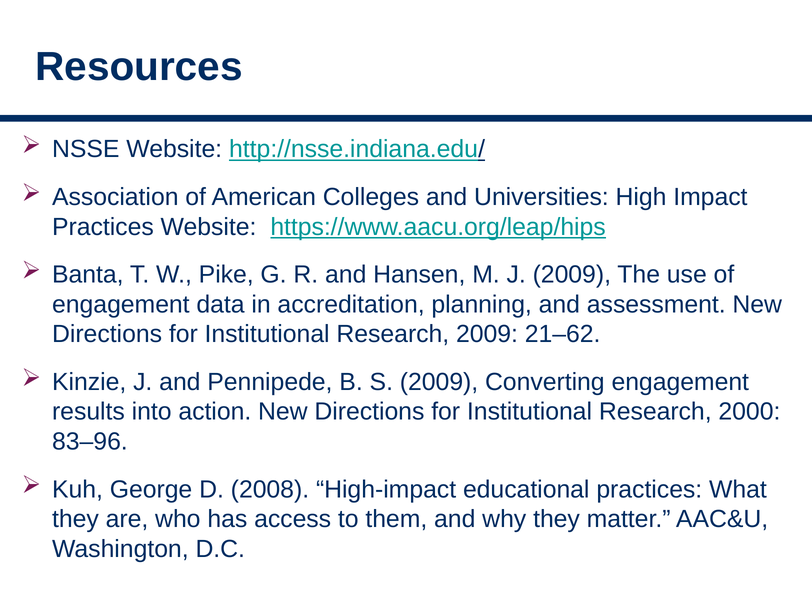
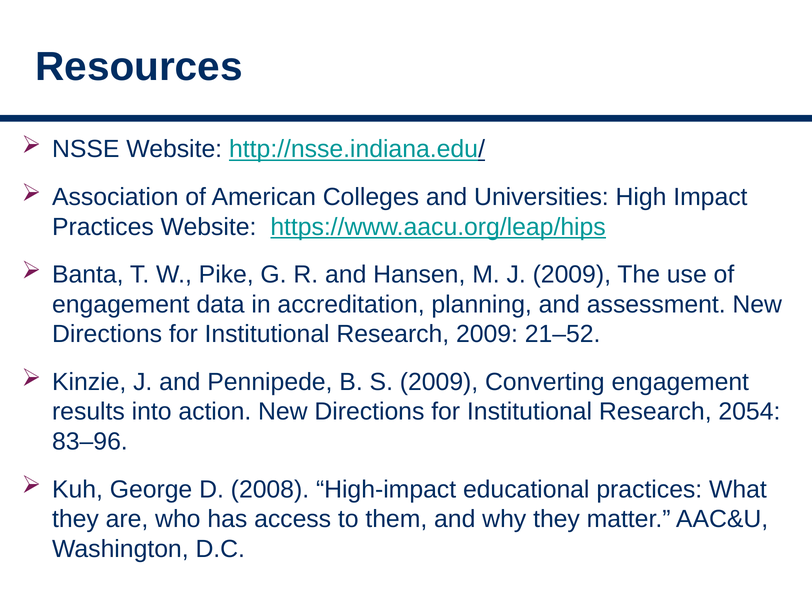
21–62: 21–62 -> 21–52 (563, 334)
2000: 2000 -> 2054 (749, 412)
